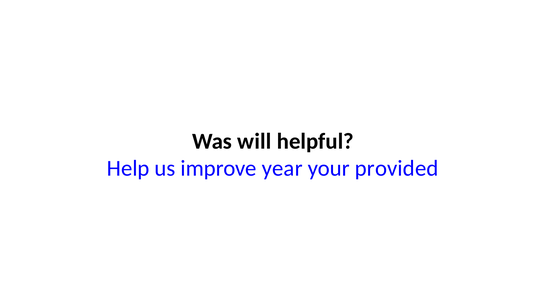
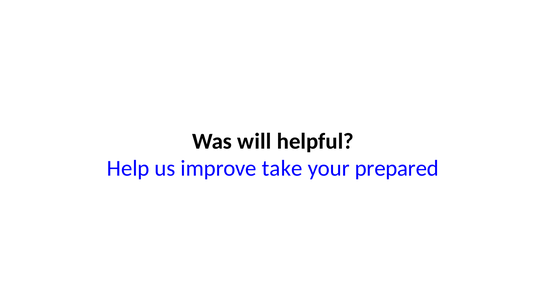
year: year -> take (282, 169)
provided: provided -> prepared (397, 169)
